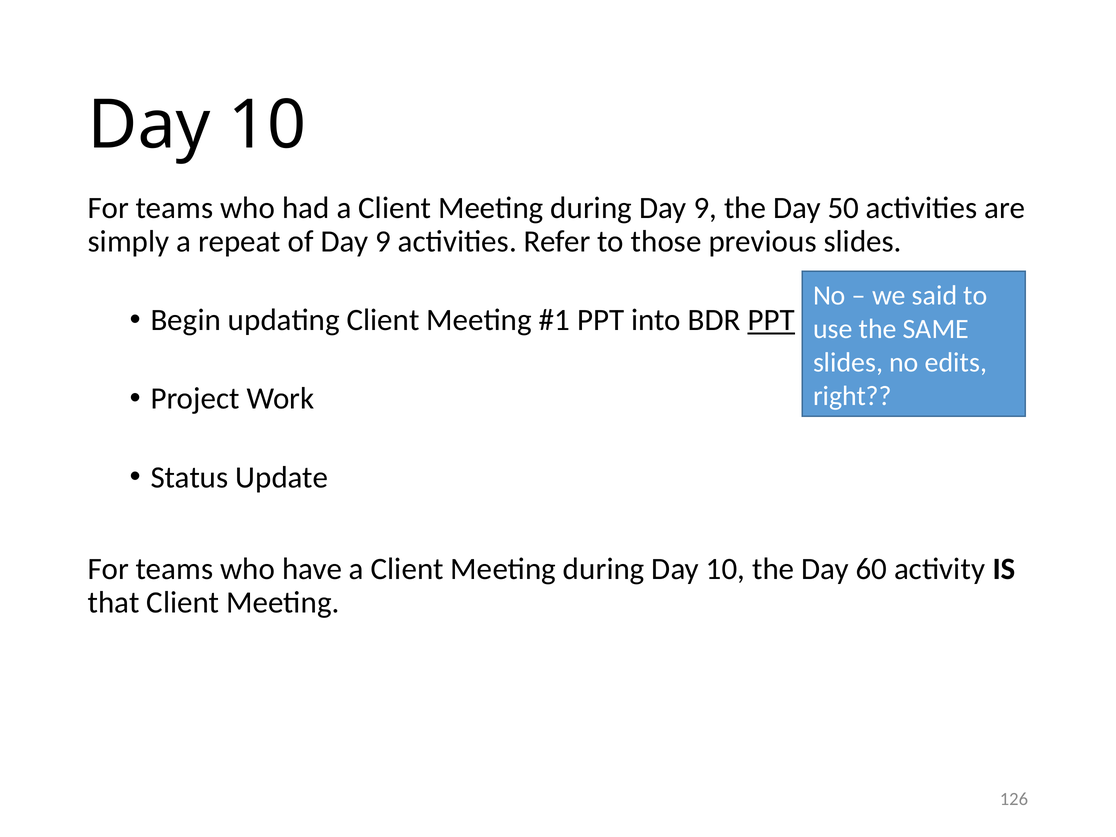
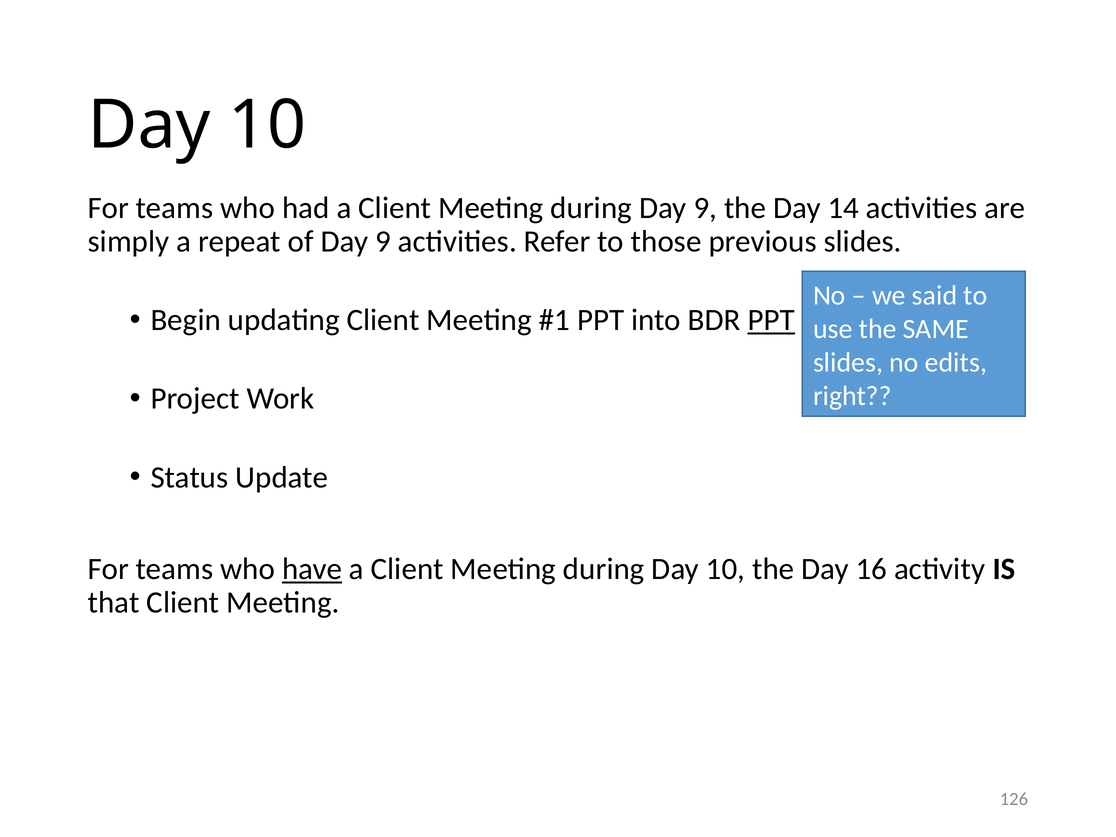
50: 50 -> 14 (843, 208)
have underline: none -> present (312, 569)
60: 60 -> 16 (871, 569)
